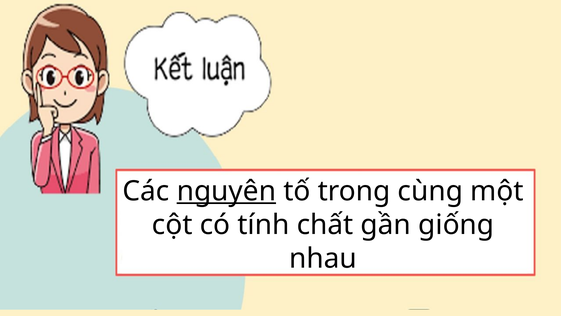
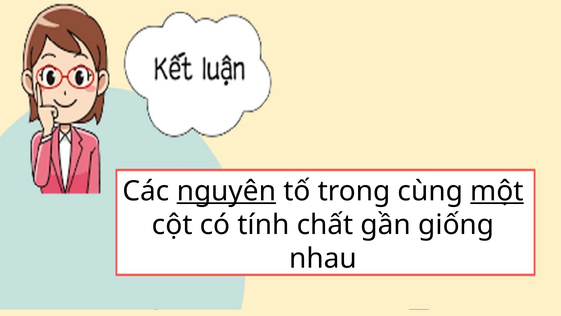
một underline: none -> present (497, 191)
